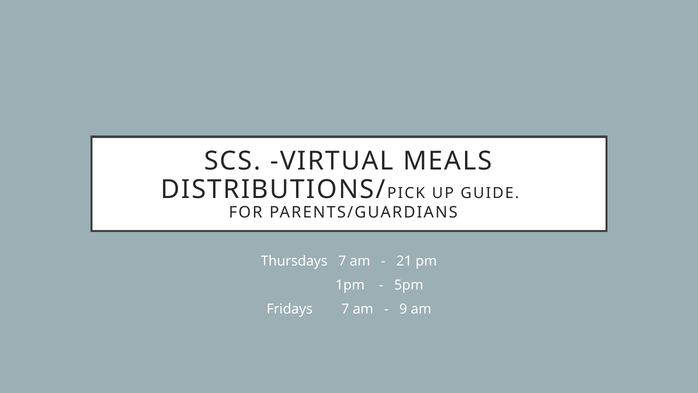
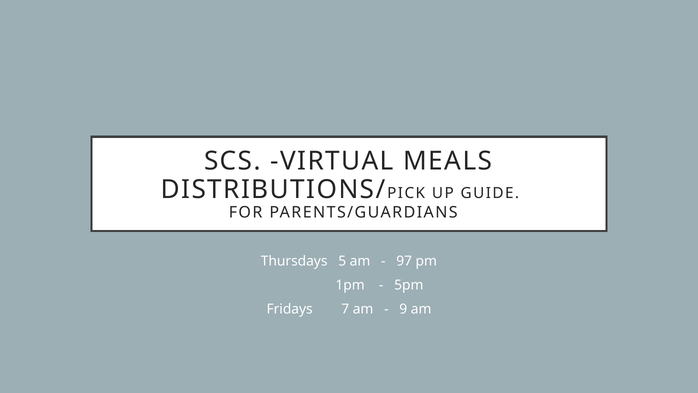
Thursdays 7: 7 -> 5 (342, 261)
21: 21 -> 97 (404, 261)
